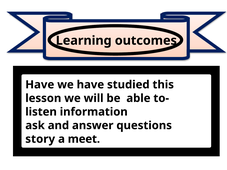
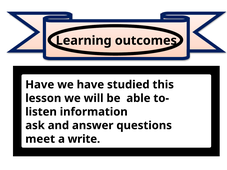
story: story -> meet (40, 139)
meet: meet -> write (84, 139)
